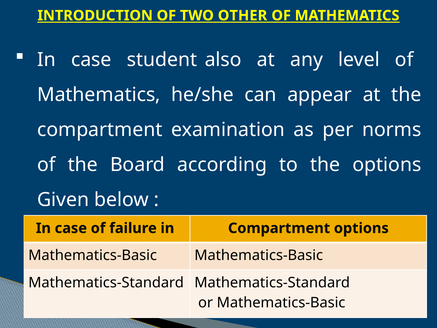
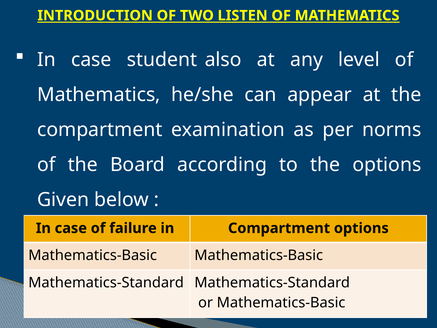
OTHER: OTHER -> LISTEN (243, 16)
